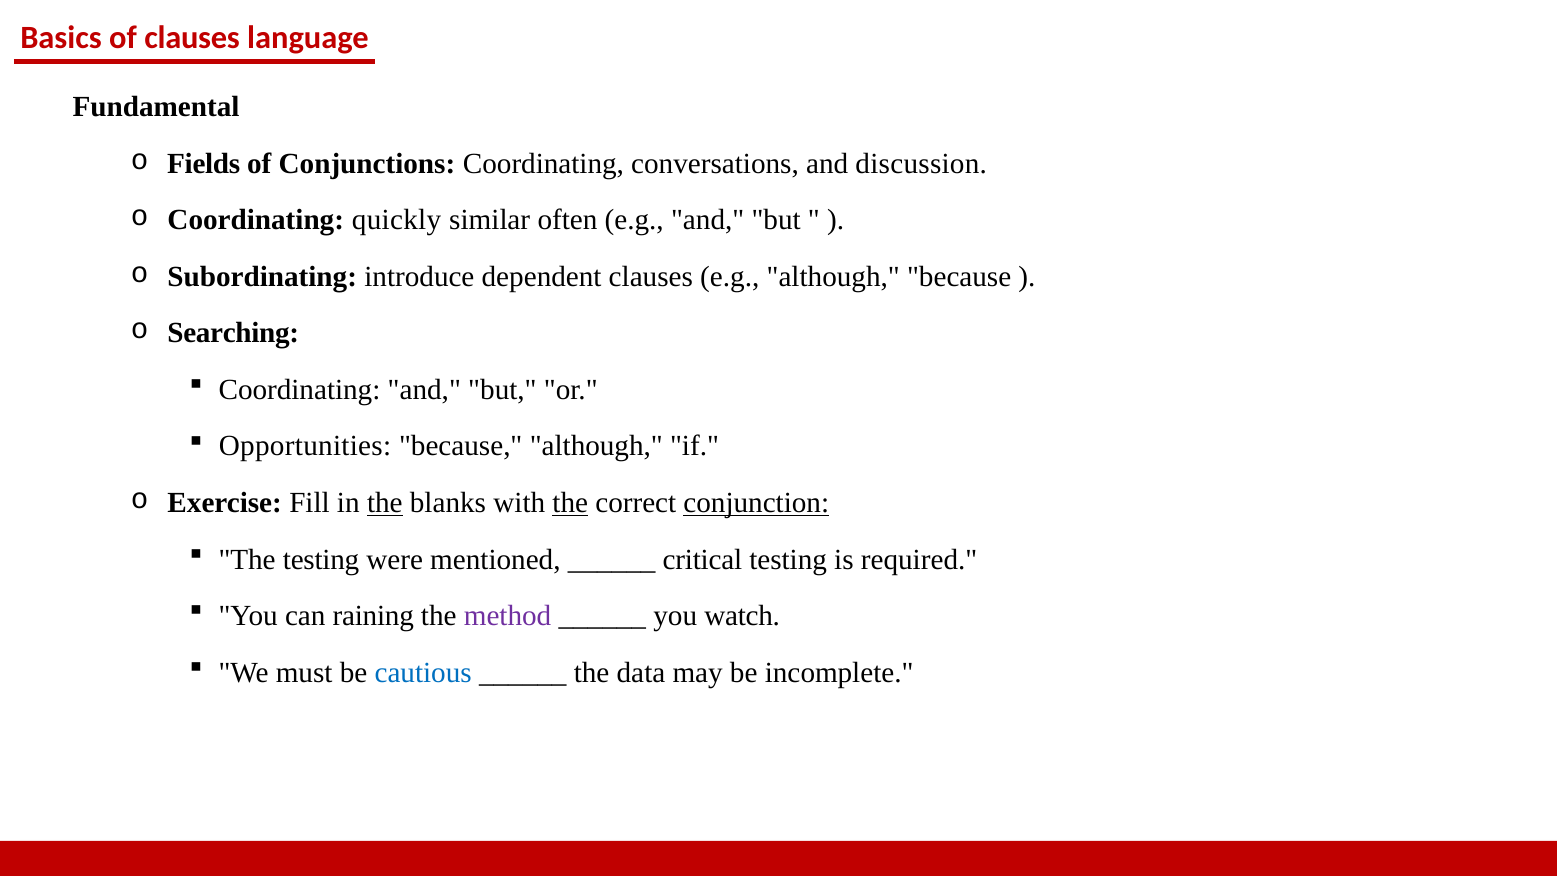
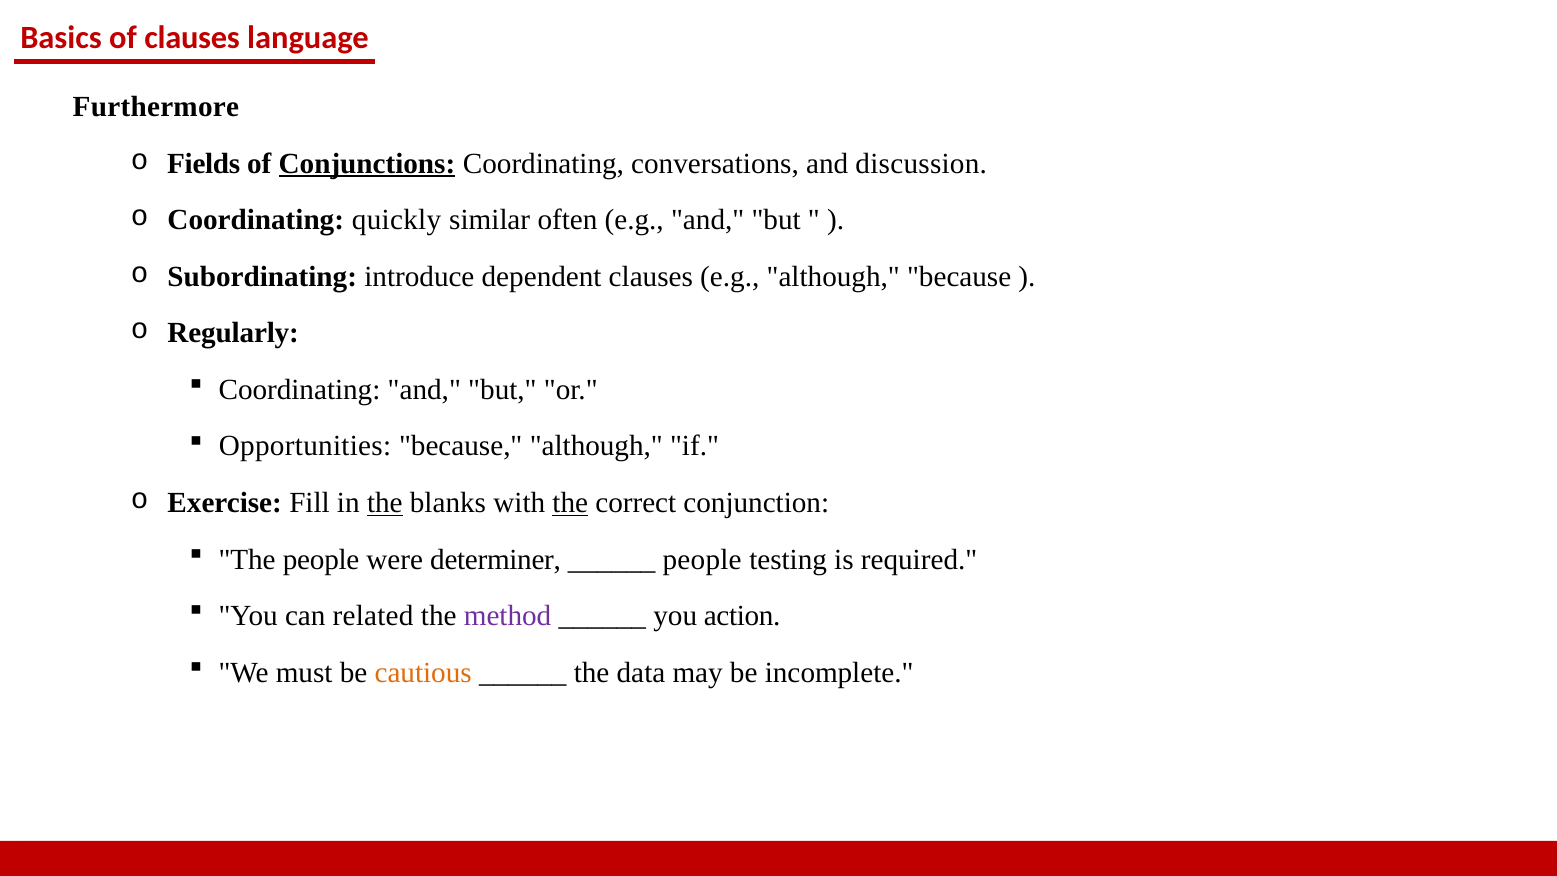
Fundamental: Fundamental -> Furthermore (156, 107)
Conjunctions underline: none -> present (367, 164)
Searching: Searching -> Regularly (233, 333)
conjunction underline: present -> none (756, 503)
The testing: testing -> people (321, 559)
mentioned: mentioned -> determiner (496, 559)
critical: critical -> people (702, 559)
raining: raining -> related (373, 616)
watch: watch -> action (742, 616)
cautious colour: blue -> orange (423, 672)
